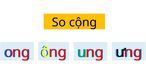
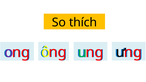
cộng: cộng -> thích (83, 22)
